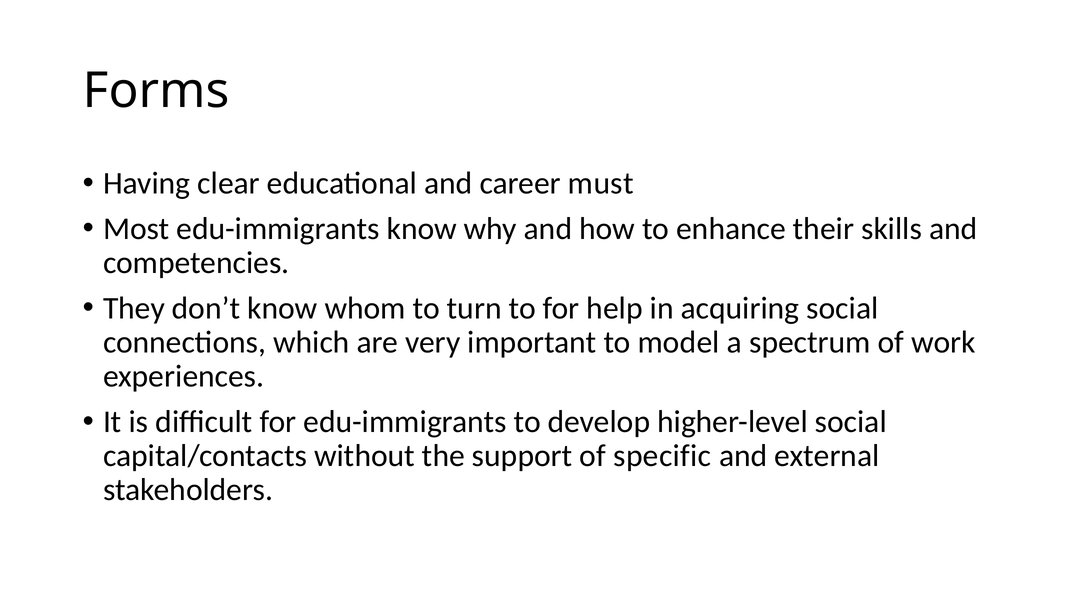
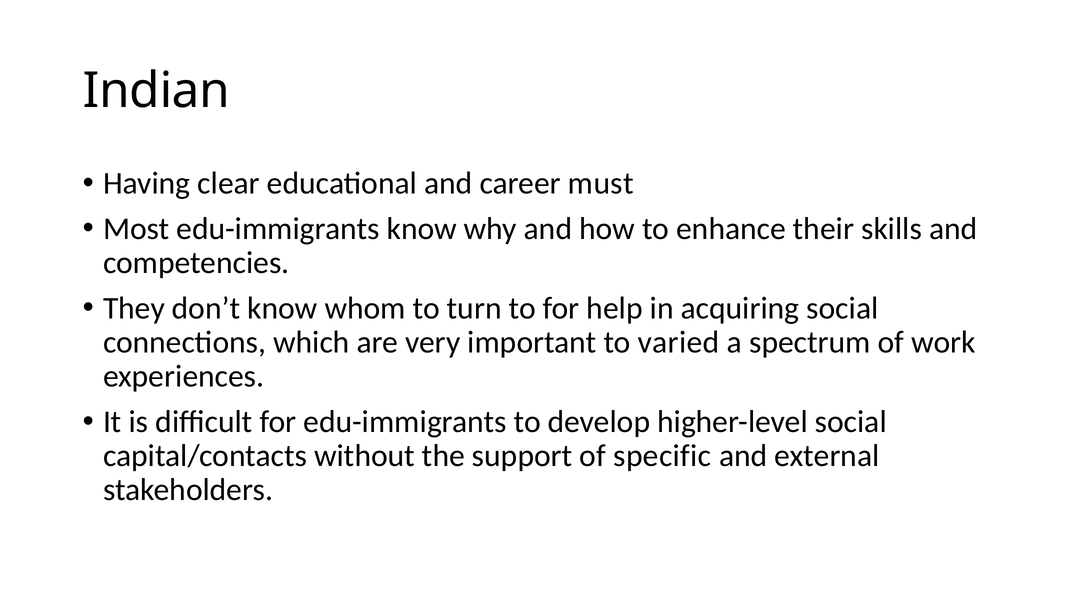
Forms: Forms -> Indian (156, 91)
model: model -> varied (679, 342)
